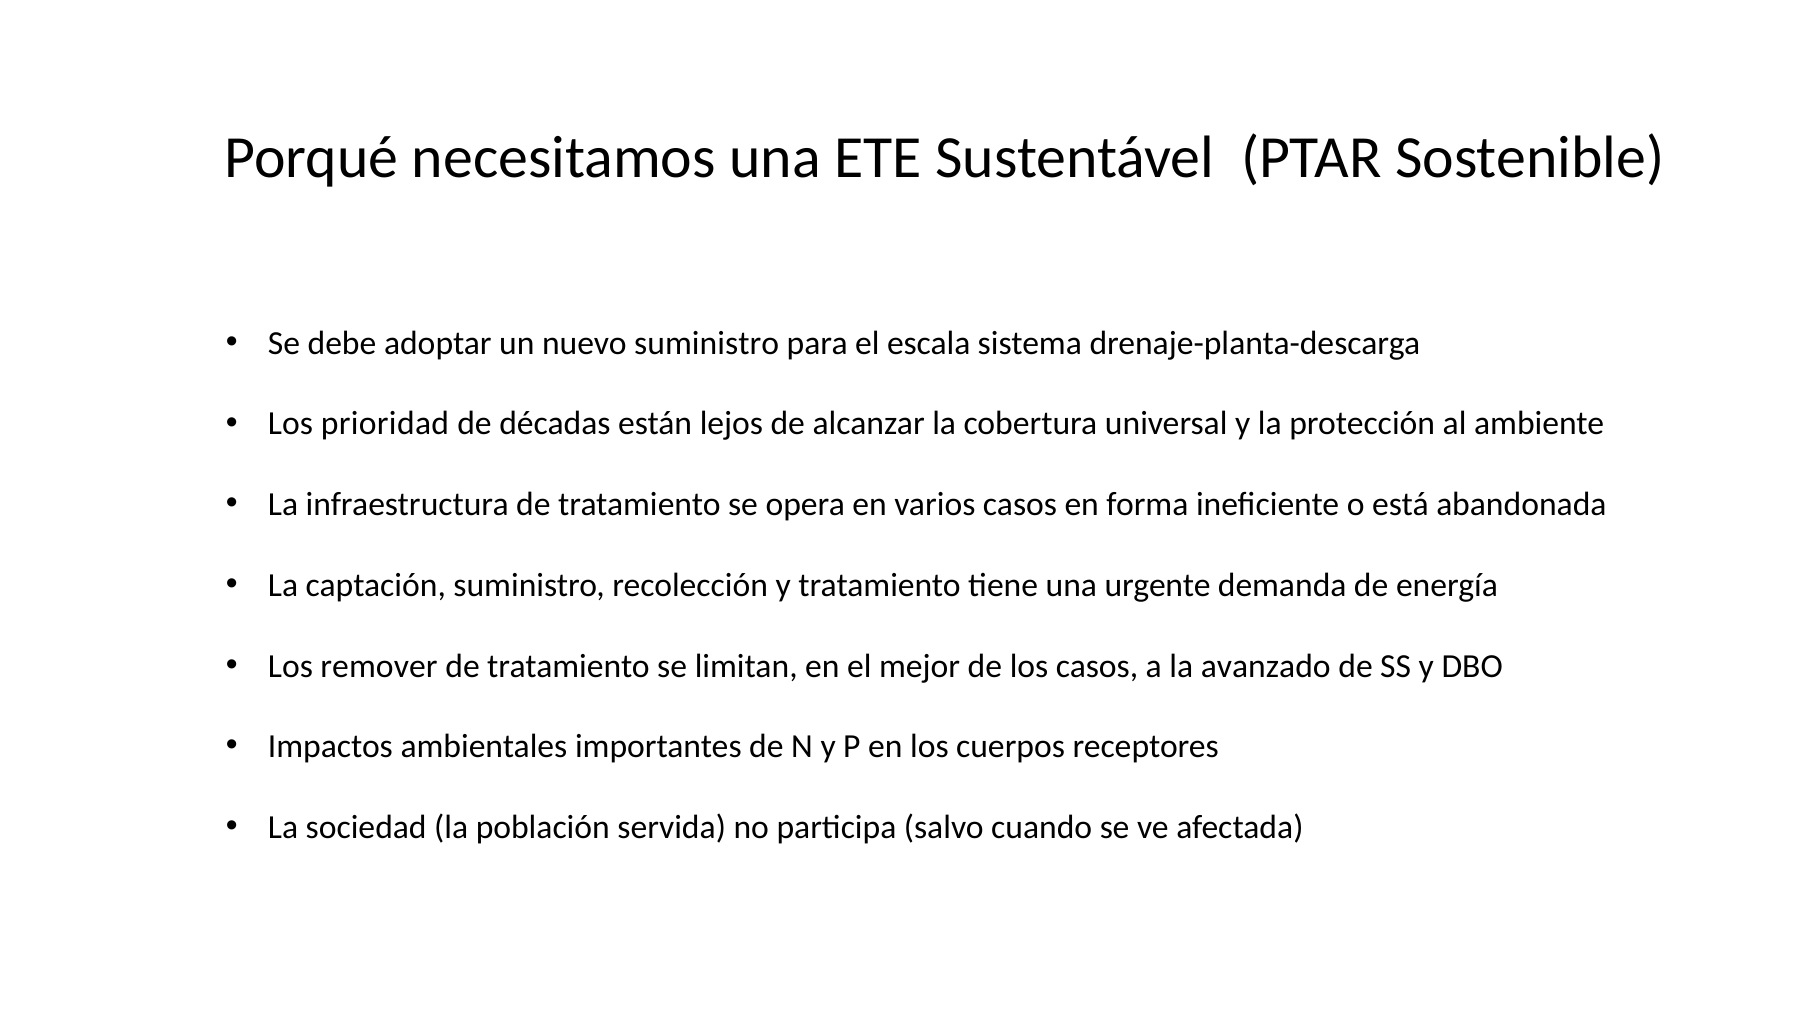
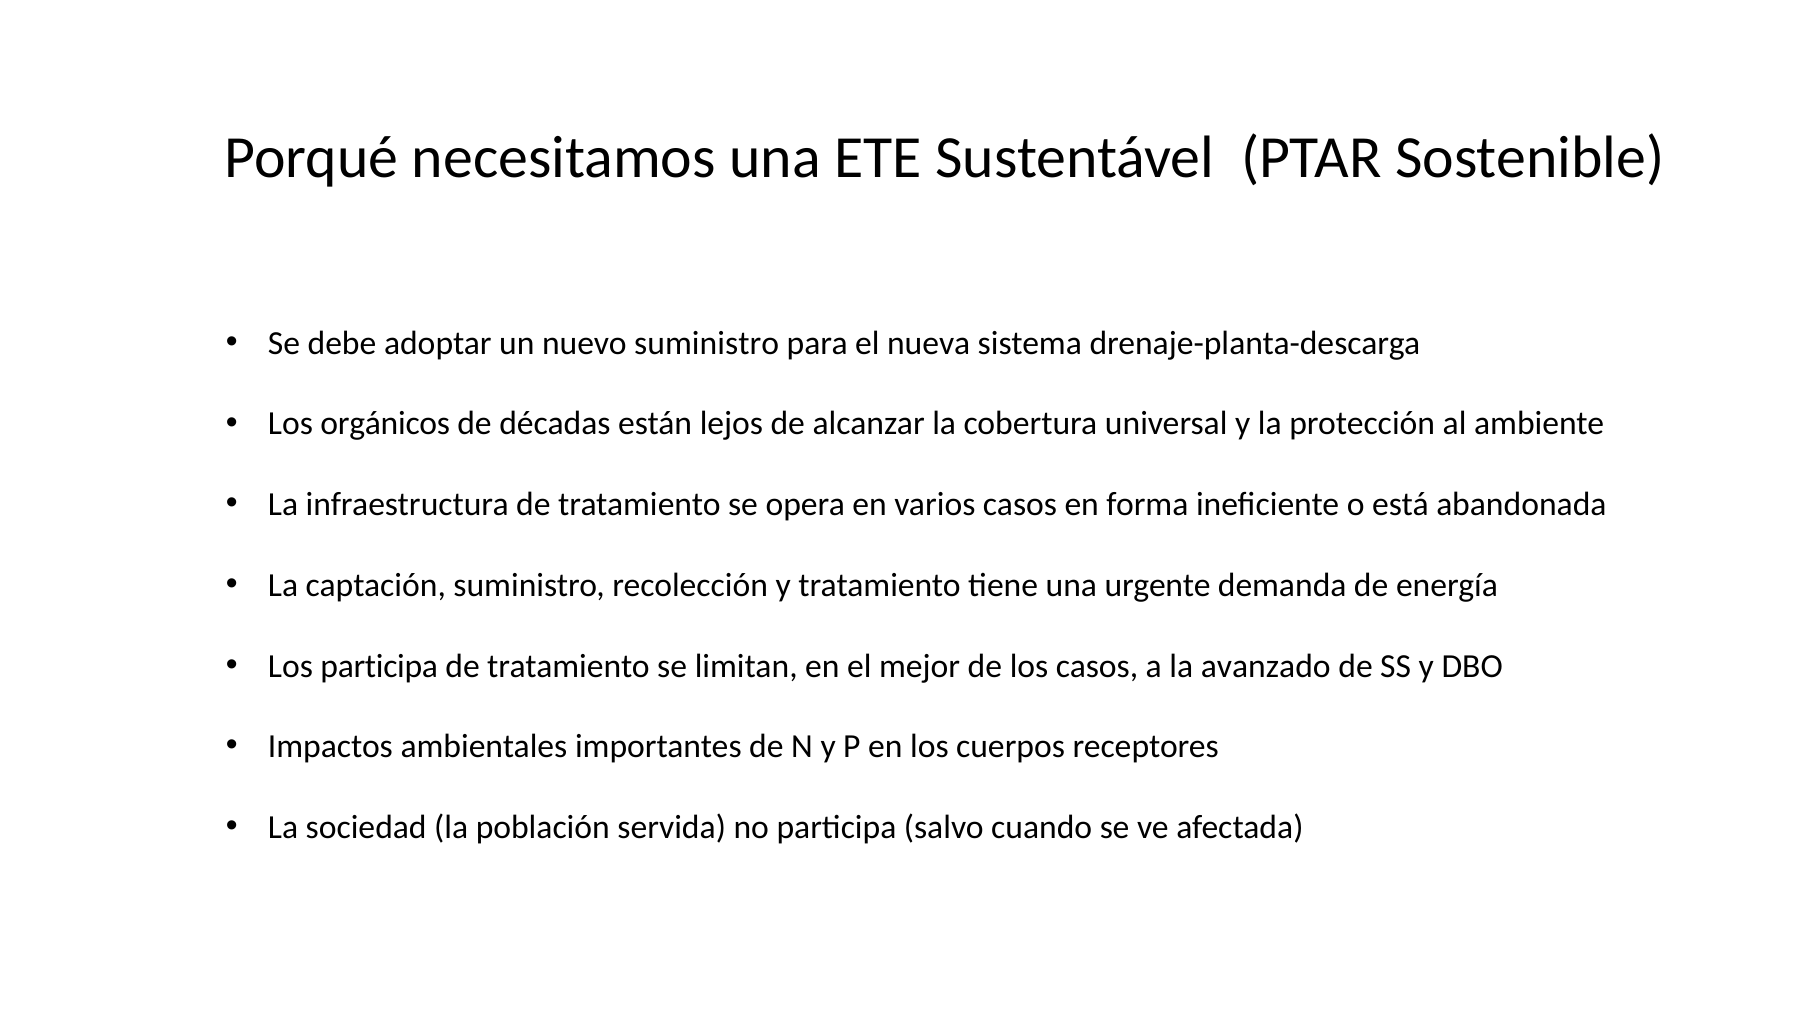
escala: escala -> nueva (929, 343)
prioridad: prioridad -> orgánicos (385, 424)
Los remover: remover -> participa (379, 666)
